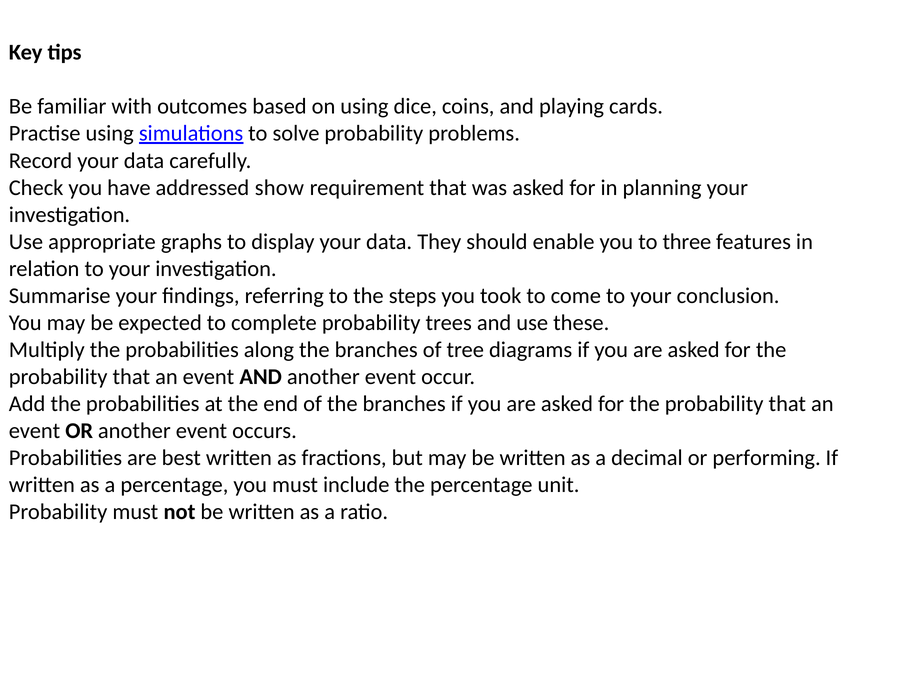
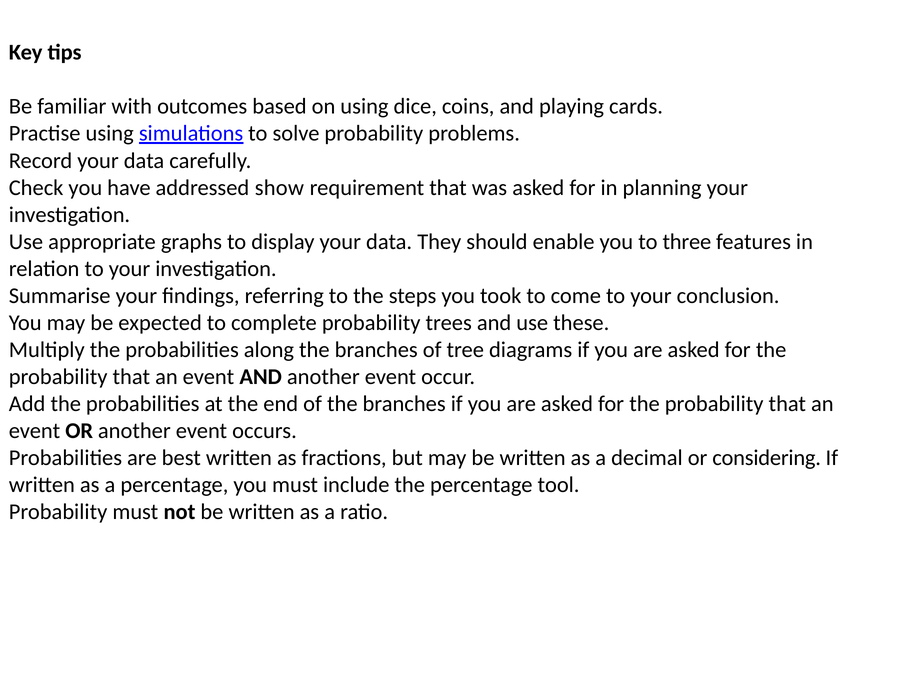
performing: performing -> considering (767, 458)
unit: unit -> tool (559, 485)
